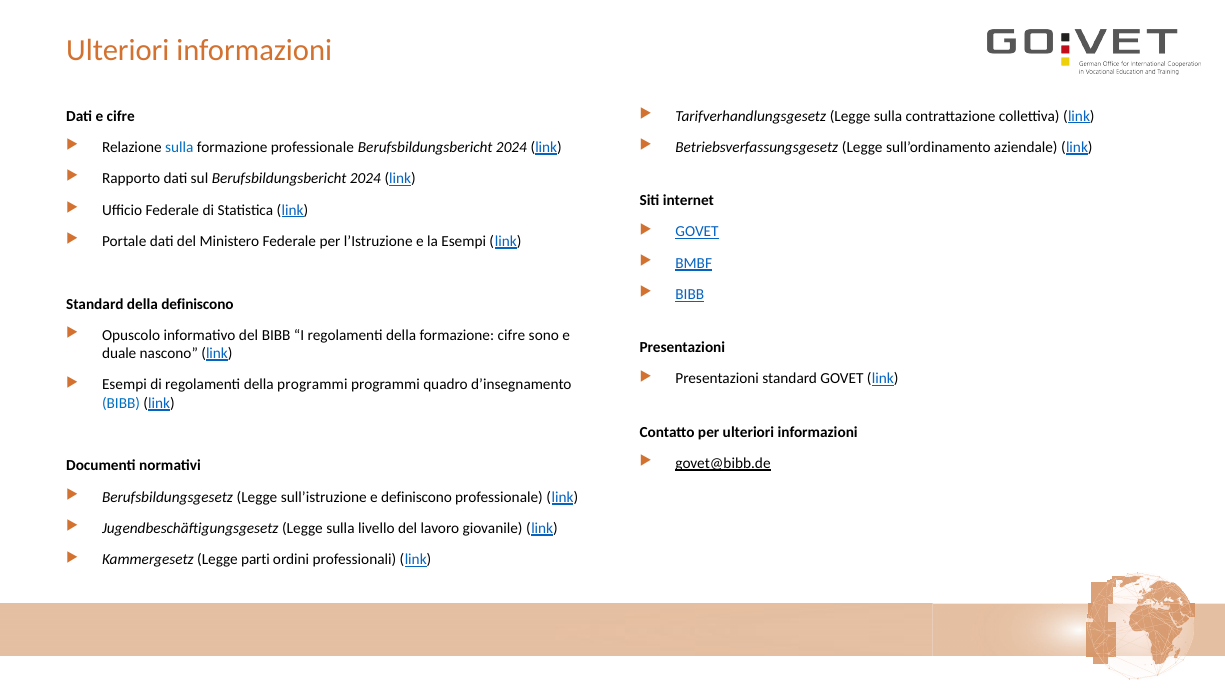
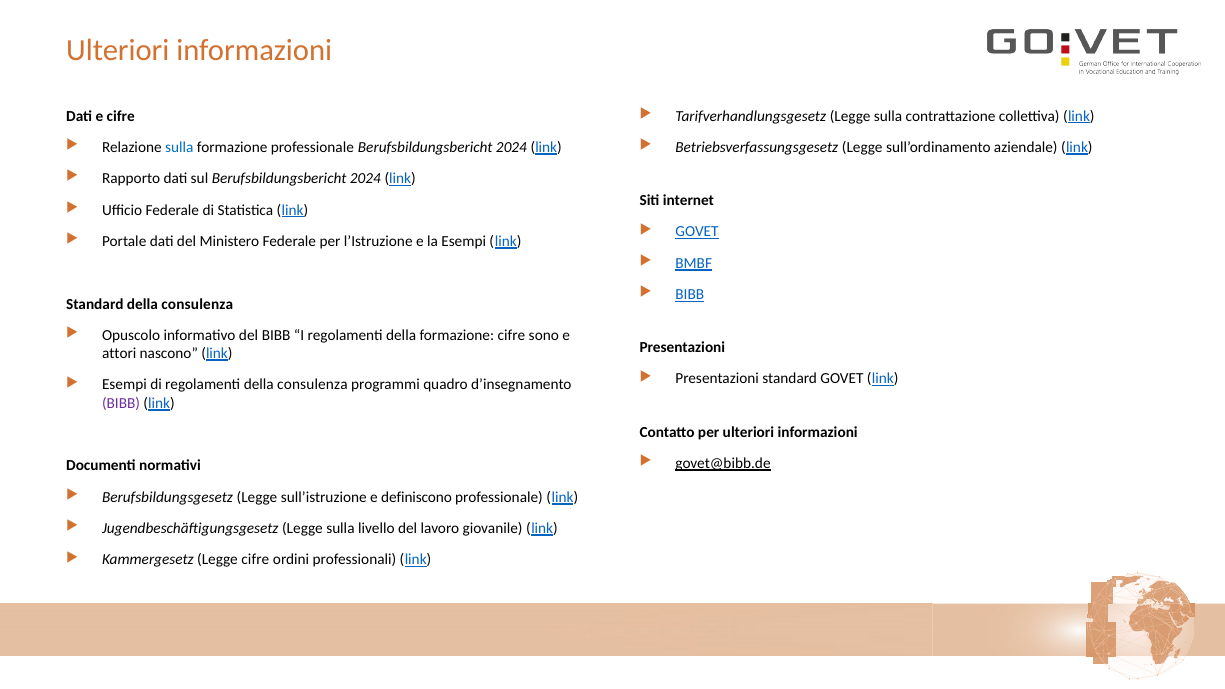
Standard della definiscono: definiscono -> consulenza (197, 304)
duale: duale -> attori (119, 354)
regolamenti della programmi: programmi -> consulenza (312, 385)
BIBB colour: blue -> purple (121, 403)
Legge parti: parti -> cifre (255, 560)
